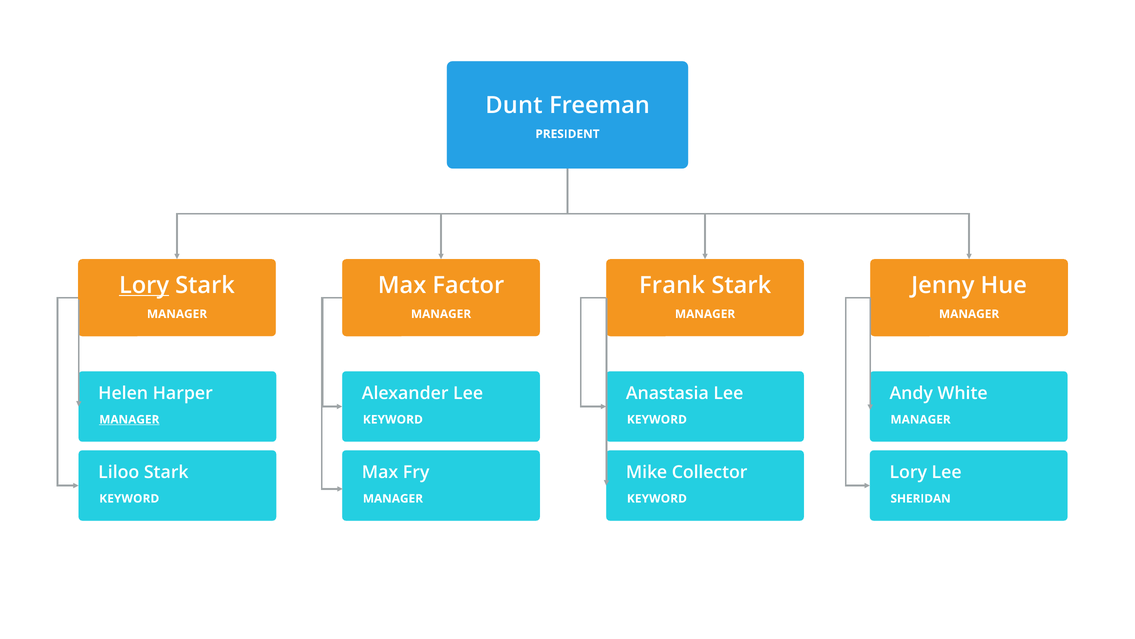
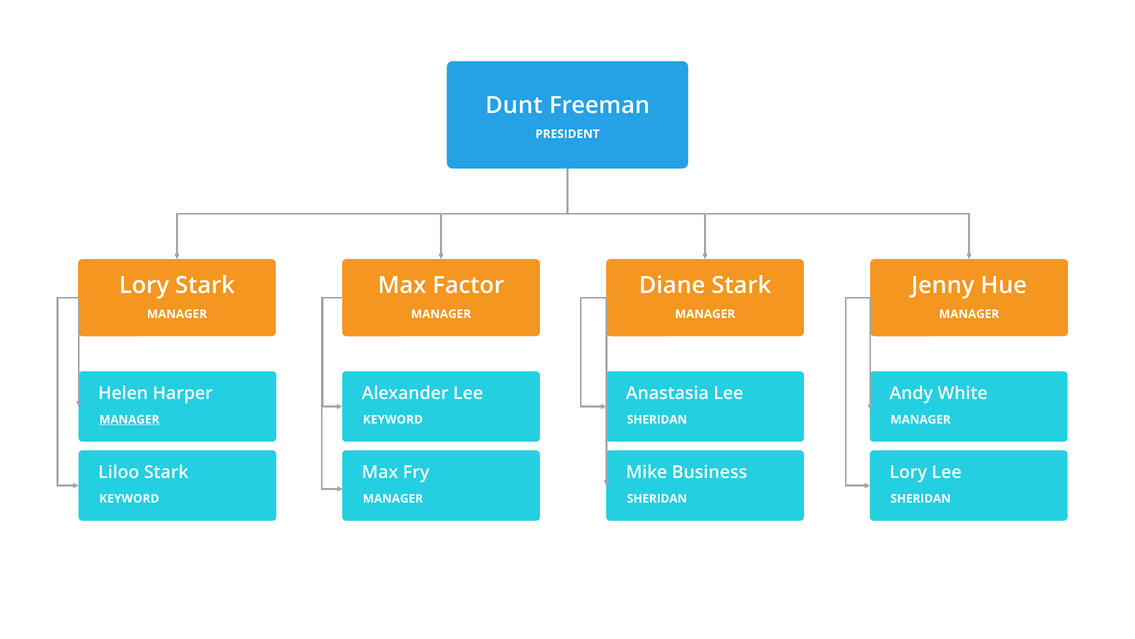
Lory underline: present -> none (144, 285)
Frank: Frank -> Diane (672, 285)
KEYWORD: KEYWORD -> SHERIDAN (657, 419)
Collector: Collector -> Business (710, 472)
KEYWORD: KEYWORD -> SHERIDAN (657, 498)
